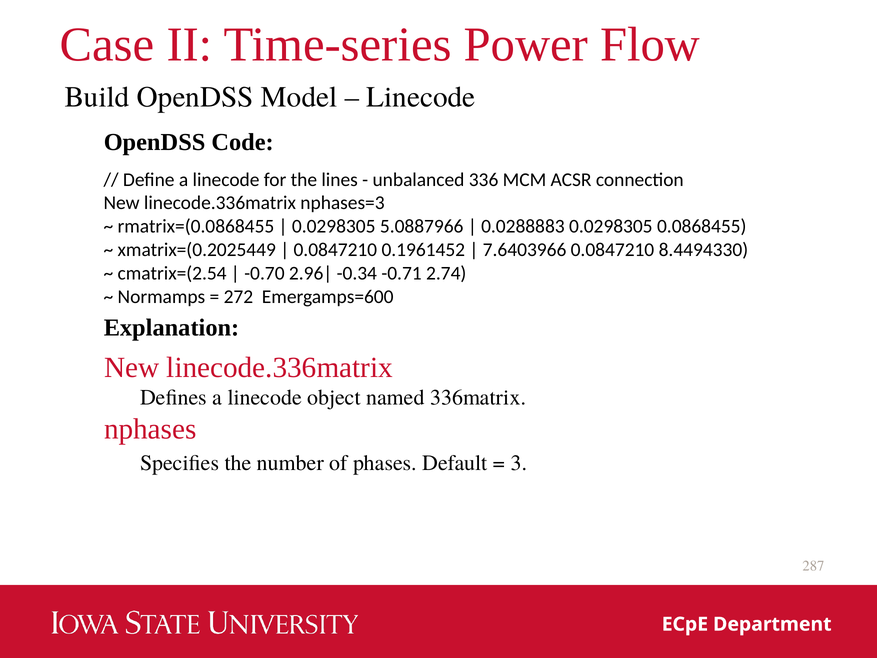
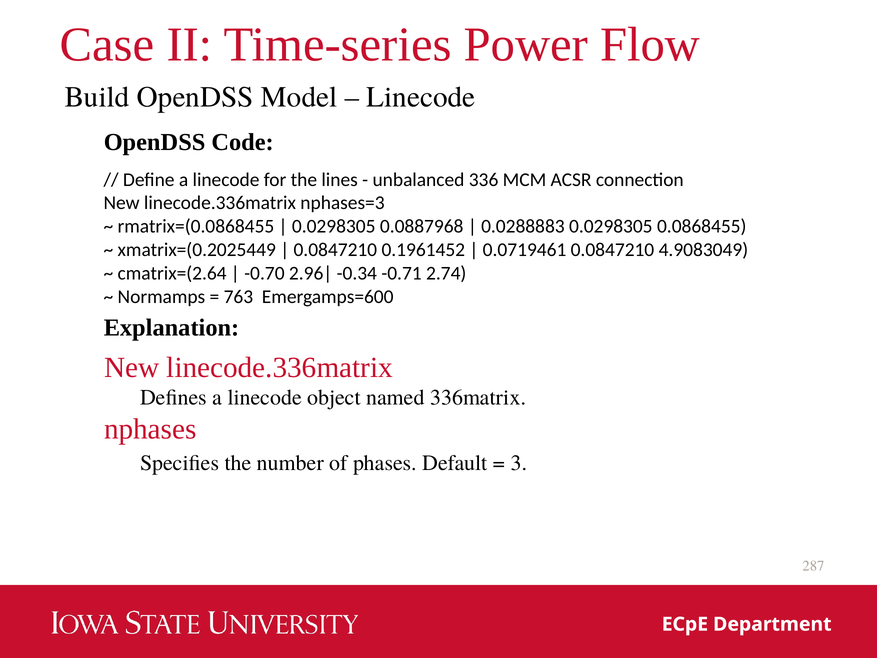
5.0887966: 5.0887966 -> 0.0887968 (422, 226)
7.6403966: 7.6403966 -> 0.0719461 (525, 250)
8.4494330: 8.4494330 -> 4.9083049 (703, 250)
cmatrix=(2.54: cmatrix=(2.54 -> cmatrix=(2.64 (172, 273)
272: 272 -> 763 (238, 296)
